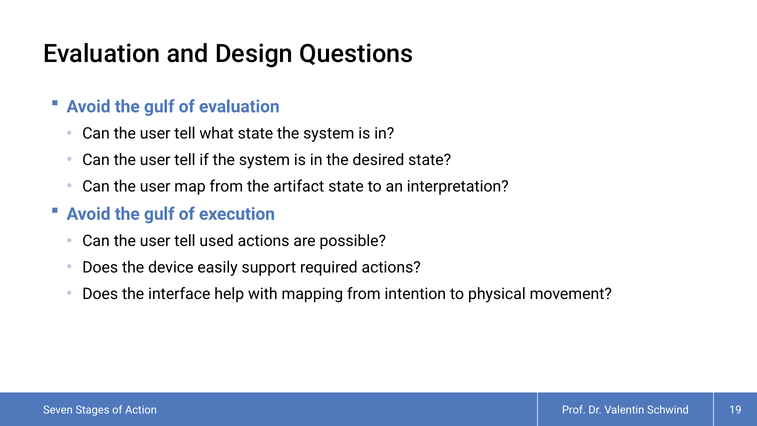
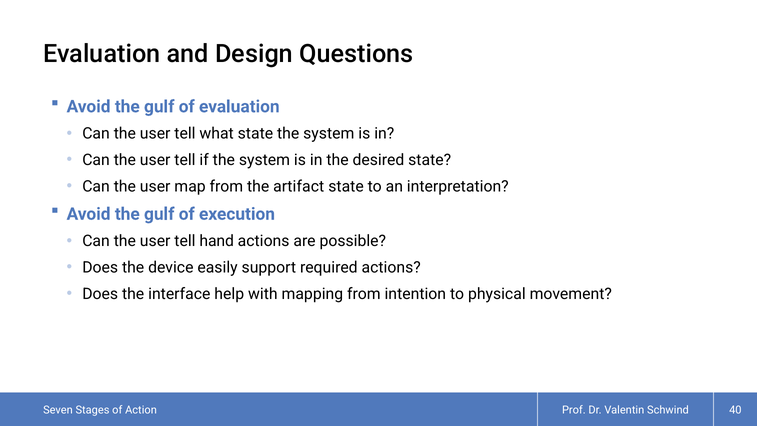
used: used -> hand (217, 241)
19: 19 -> 40 (735, 410)
